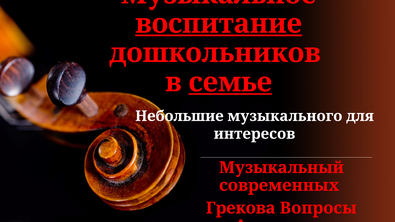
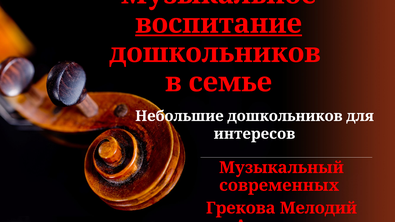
семье underline: present -> none (230, 82)
Небольшие музыкального: музыкального -> дошкольников (285, 116)
Вопросы: Вопросы -> Мелодий (318, 208)
